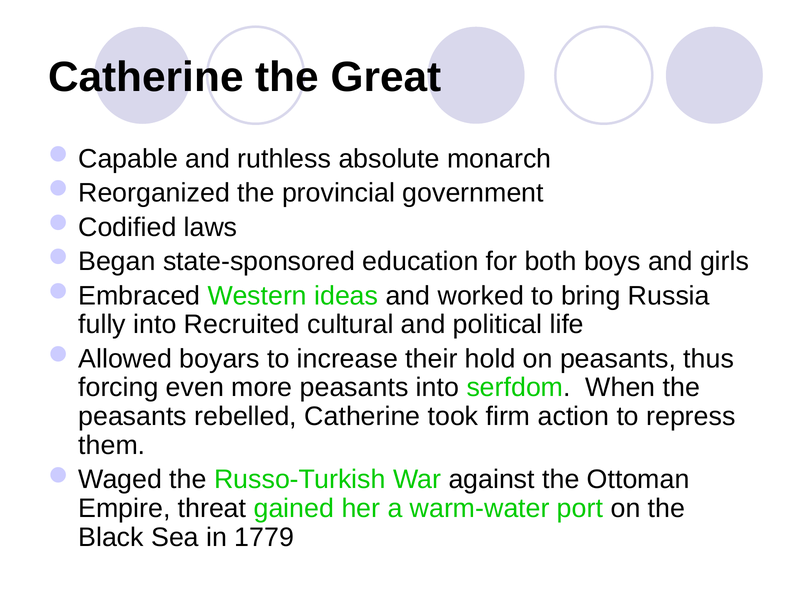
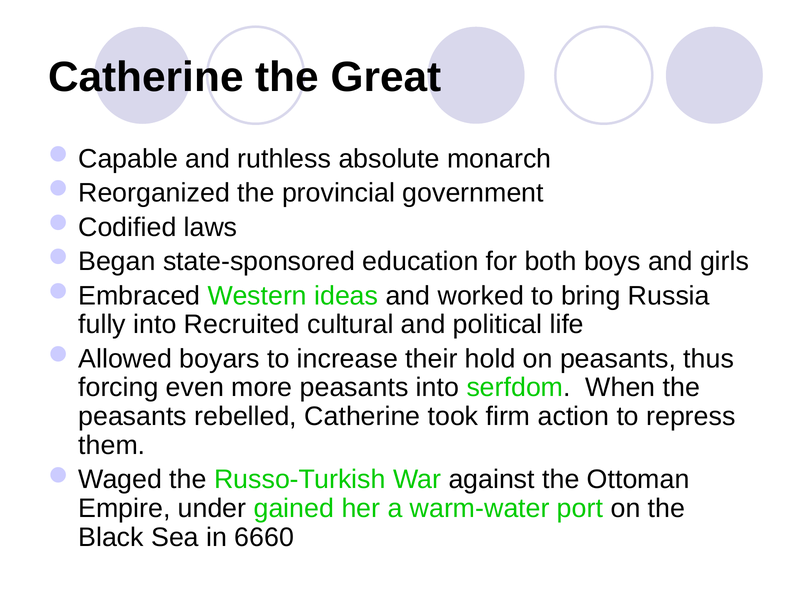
threat: threat -> under (212, 509)
1779: 1779 -> 6660 (264, 538)
